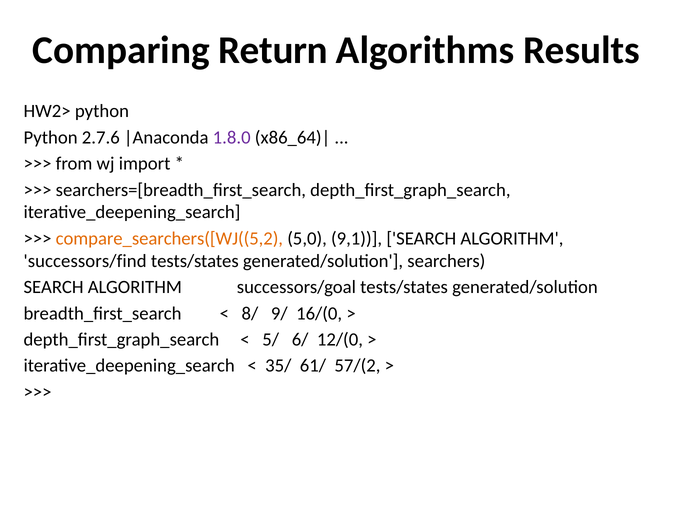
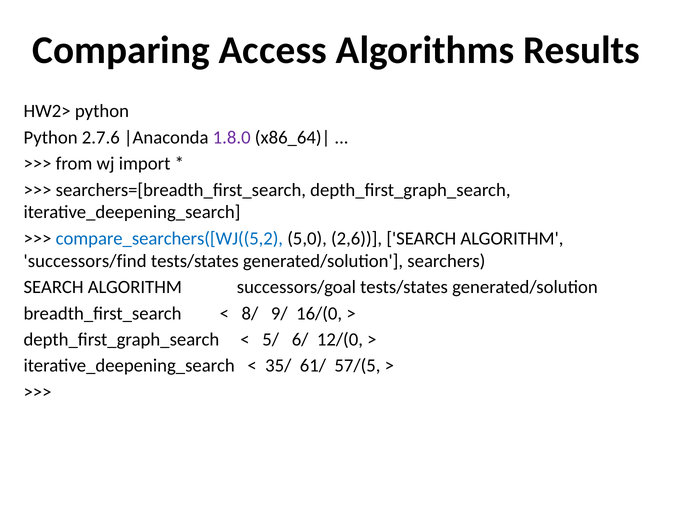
Return: Return -> Access (273, 50)
compare_searchers([WJ((5,2 colour: orange -> blue (169, 238)
9,1: 9,1 -> 2,6 (357, 238)
57/(2: 57/(2 -> 57/(5 (357, 366)
